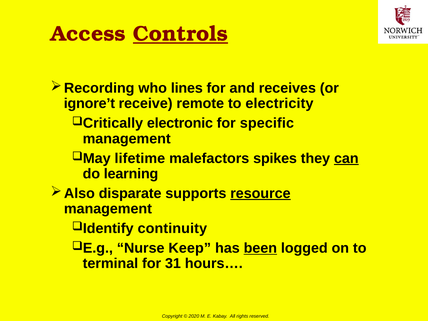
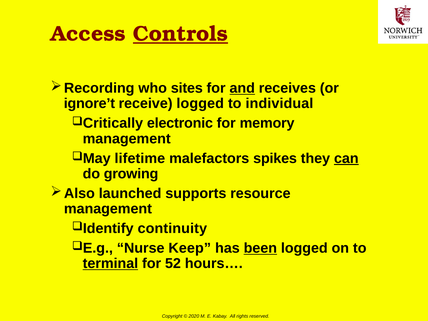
lines: lines -> sites (187, 88)
and underline: none -> present (242, 88)
receive remote: remote -> logged (200, 104)
electricity: electricity -> individual (279, 104)
specific: specific -> memory (267, 123)
learning: learning -> growing (131, 174)
disparate: disparate -> launched (130, 193)
resource underline: present -> none (260, 193)
terminal underline: none -> present (110, 264)
31: 31 -> 52 (173, 264)
